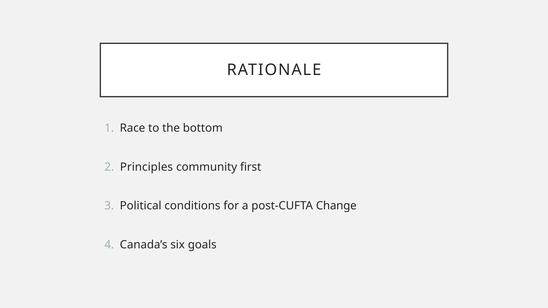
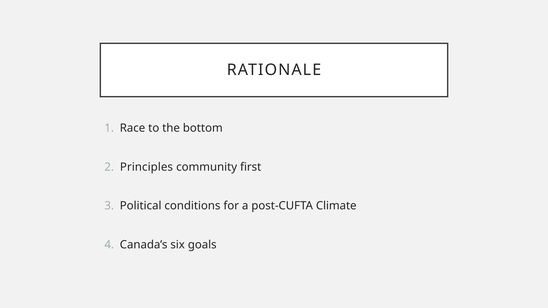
Change: Change -> Climate (336, 206)
